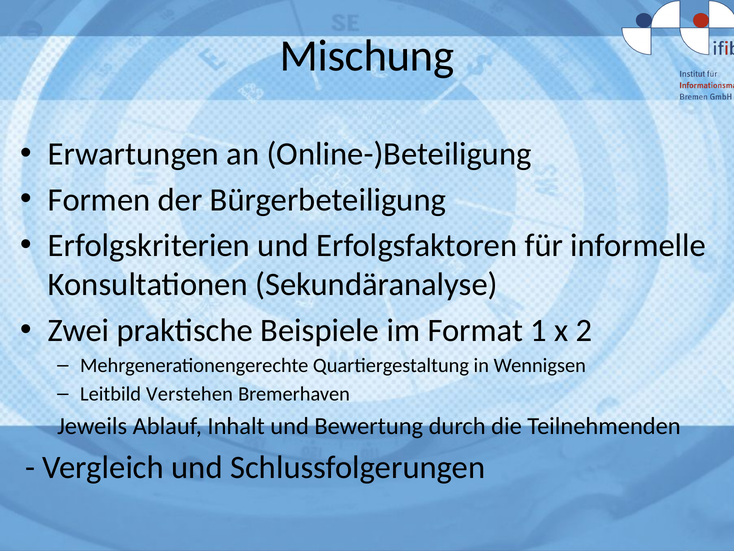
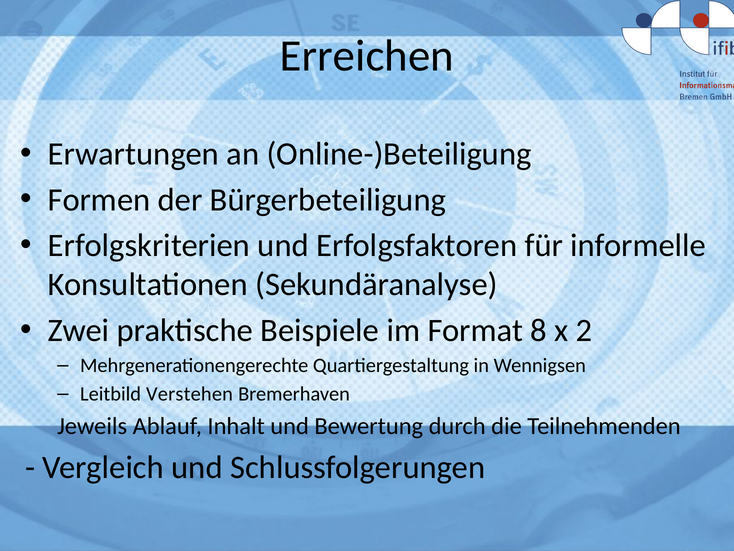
Mischung: Mischung -> Erreichen (367, 56)
1: 1 -> 8 (539, 330)
